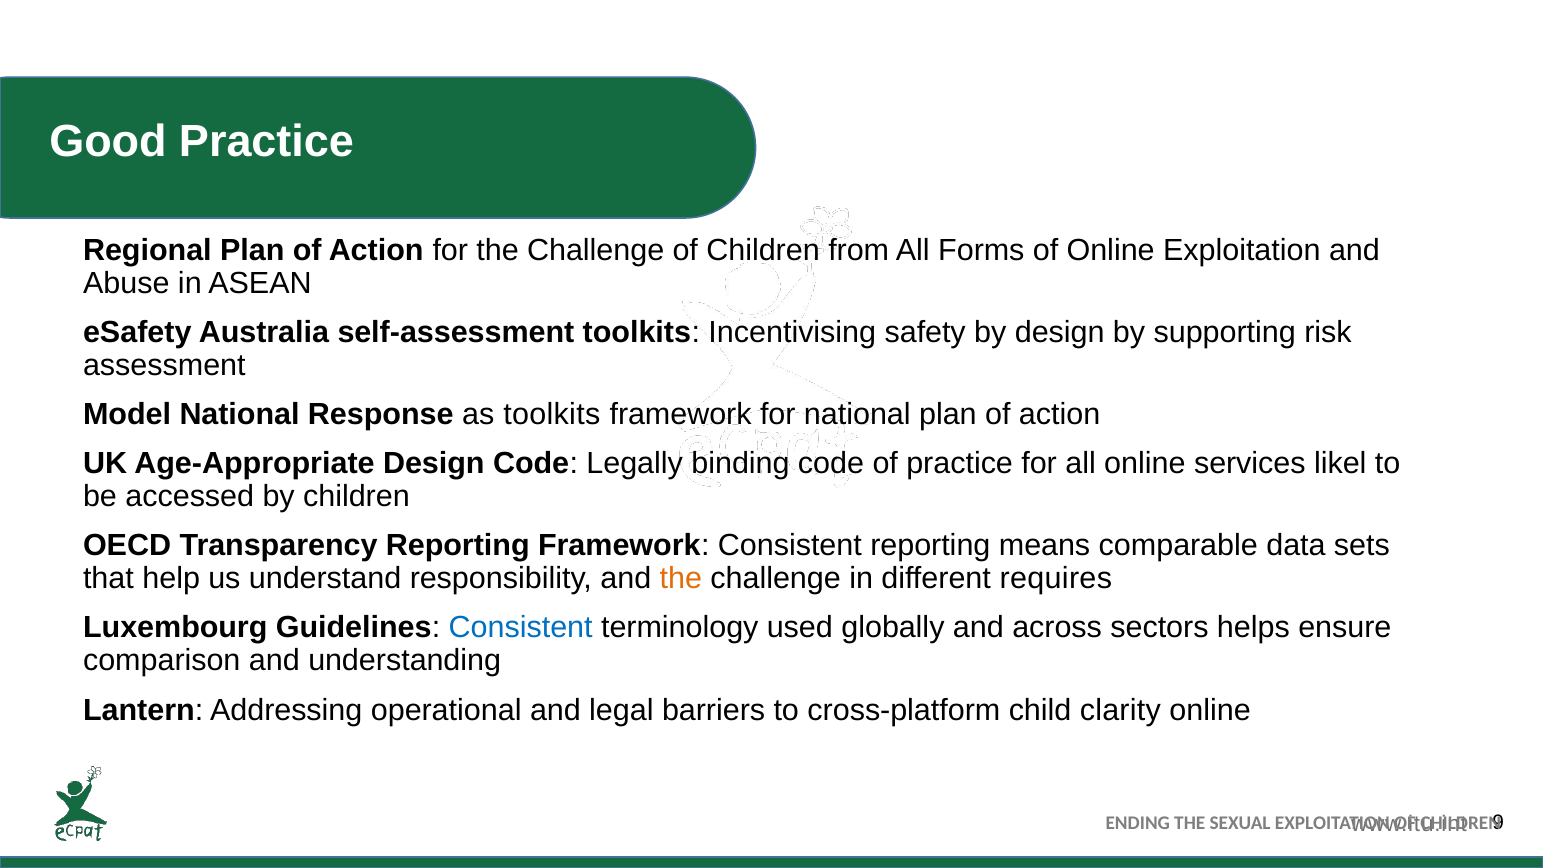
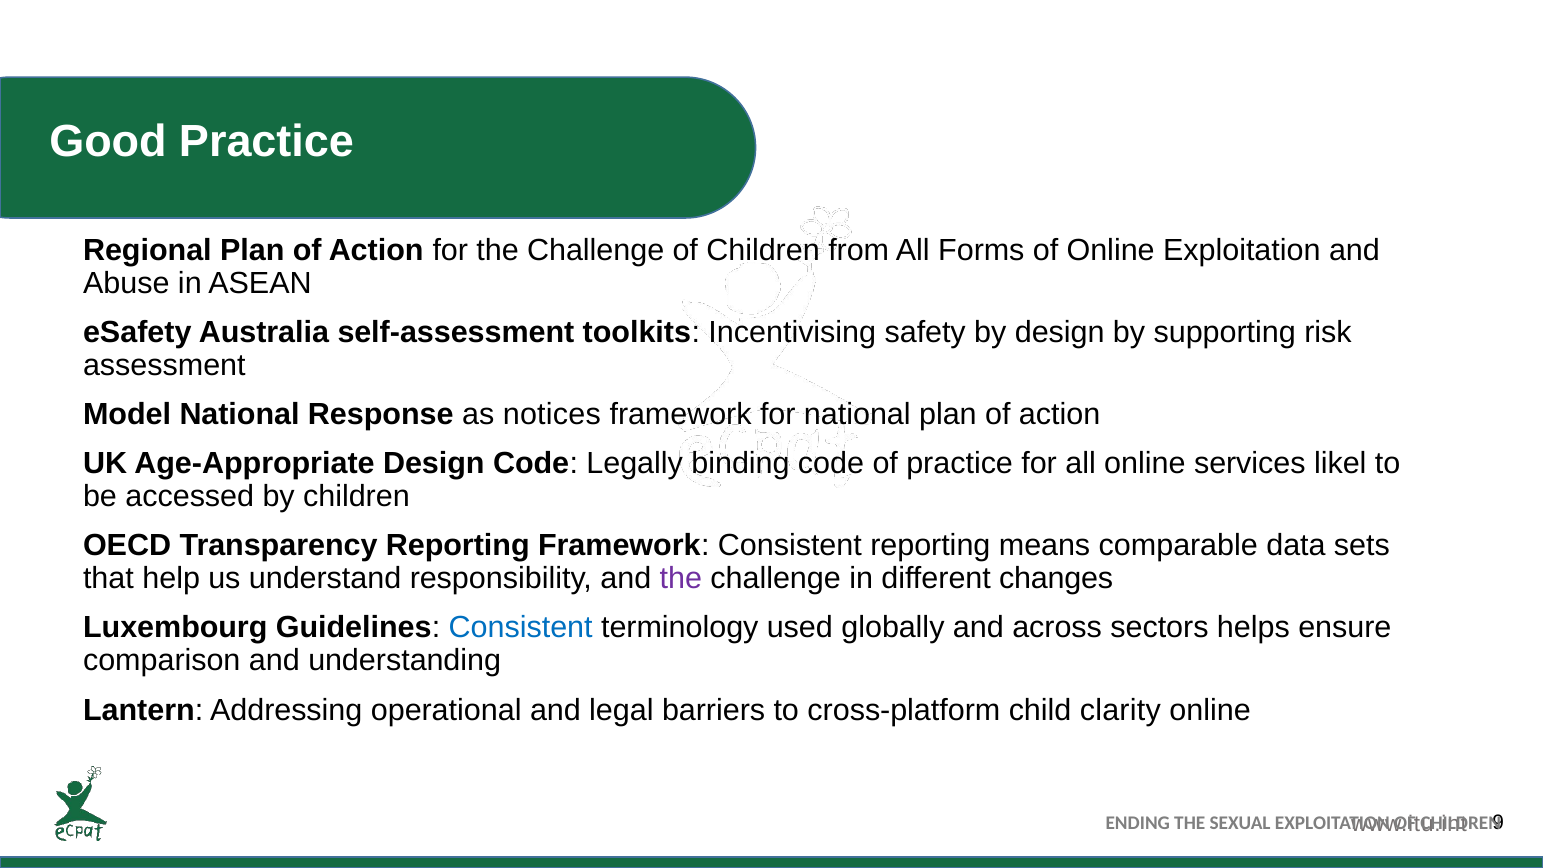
as toolkits: toolkits -> notices (552, 415)
the colour: orange -> purple (681, 579)
requires: requires -> changes (1056, 579)
